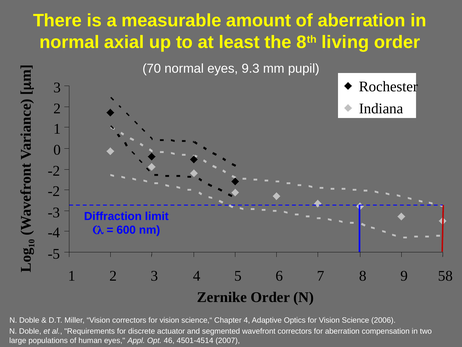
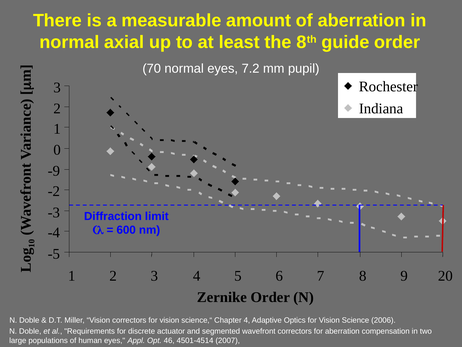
living: living -> guide (345, 42)
9.3: 9.3 -> 7.2 (251, 68)
-2: -2 -> -9 (54, 171)
58: 58 -> 20 (445, 276)
